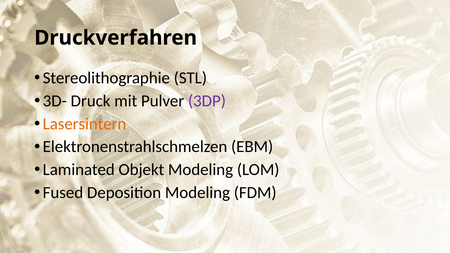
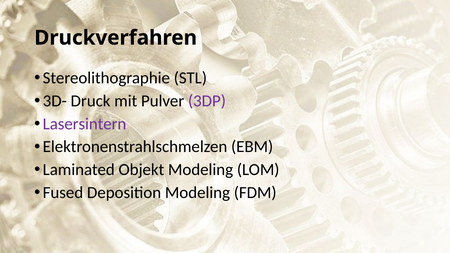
Lasersintern colour: orange -> purple (85, 124)
